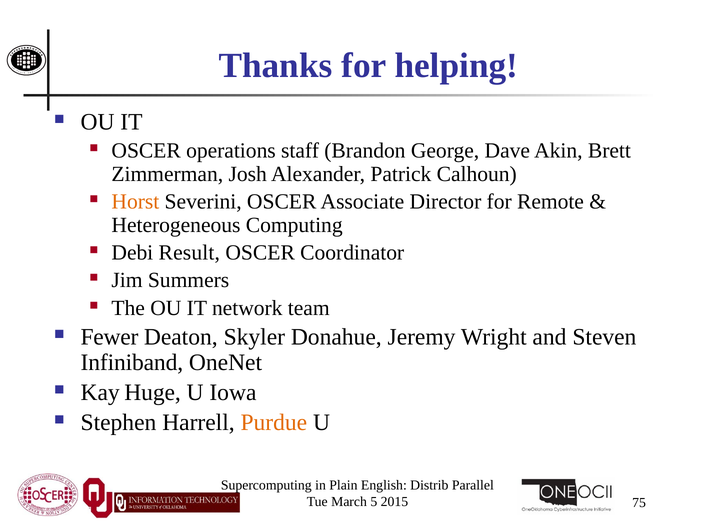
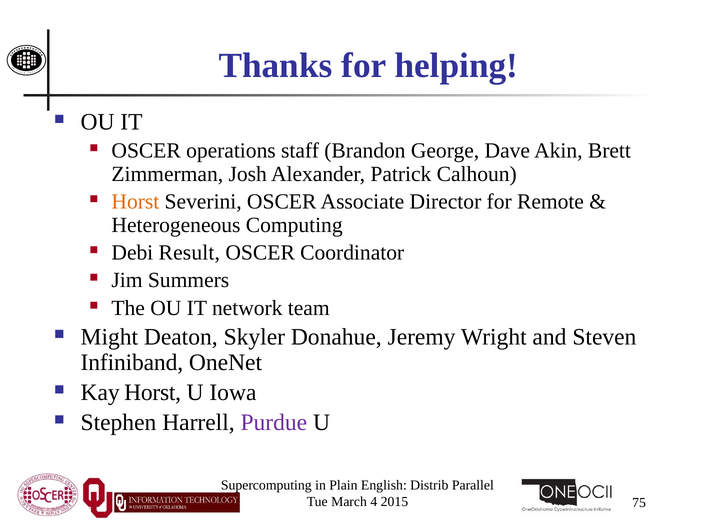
Fewer: Fewer -> Might (109, 337)
Kay Huge: Huge -> Horst (153, 392)
Purdue colour: orange -> purple (274, 422)
5: 5 -> 4 (374, 501)
